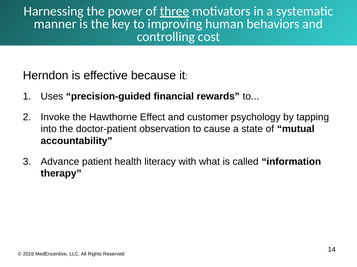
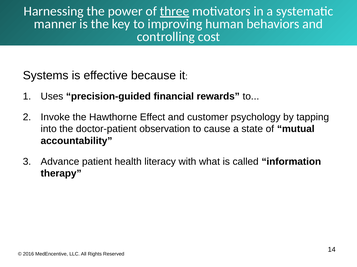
Herndon: Herndon -> Systems (46, 76)
